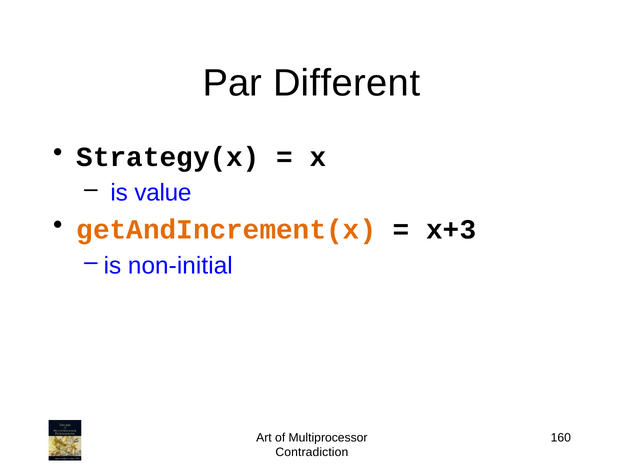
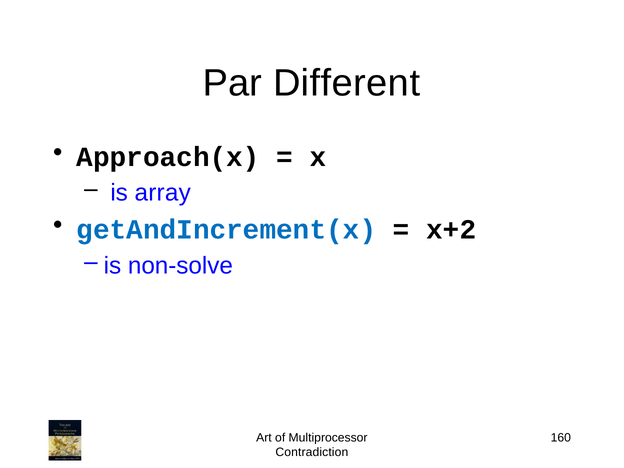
Strategy(x: Strategy(x -> Approach(x (168, 157)
value: value -> array (163, 193)
getAndIncrement(x colour: orange -> blue (226, 230)
x+3: x+3 -> x+2 (451, 230)
non-initial: non-initial -> non-solve (180, 266)
